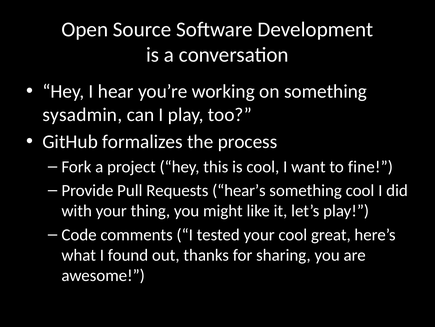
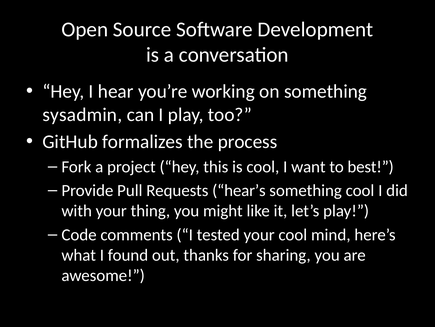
fine: fine -> best (371, 167)
great: great -> mind (331, 234)
